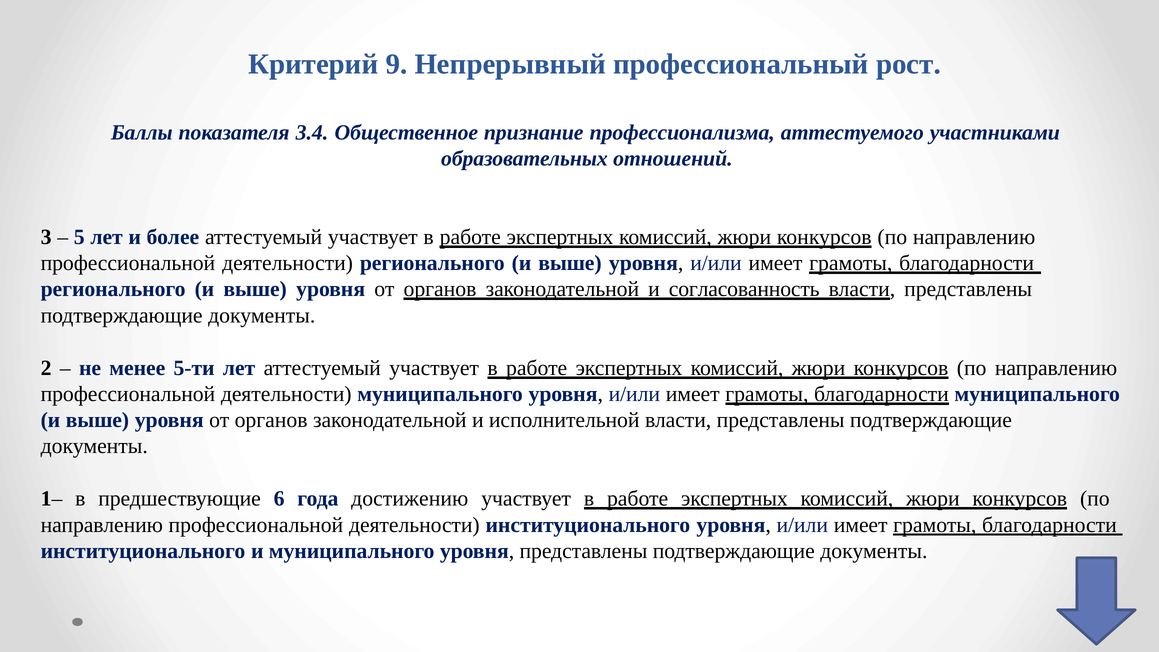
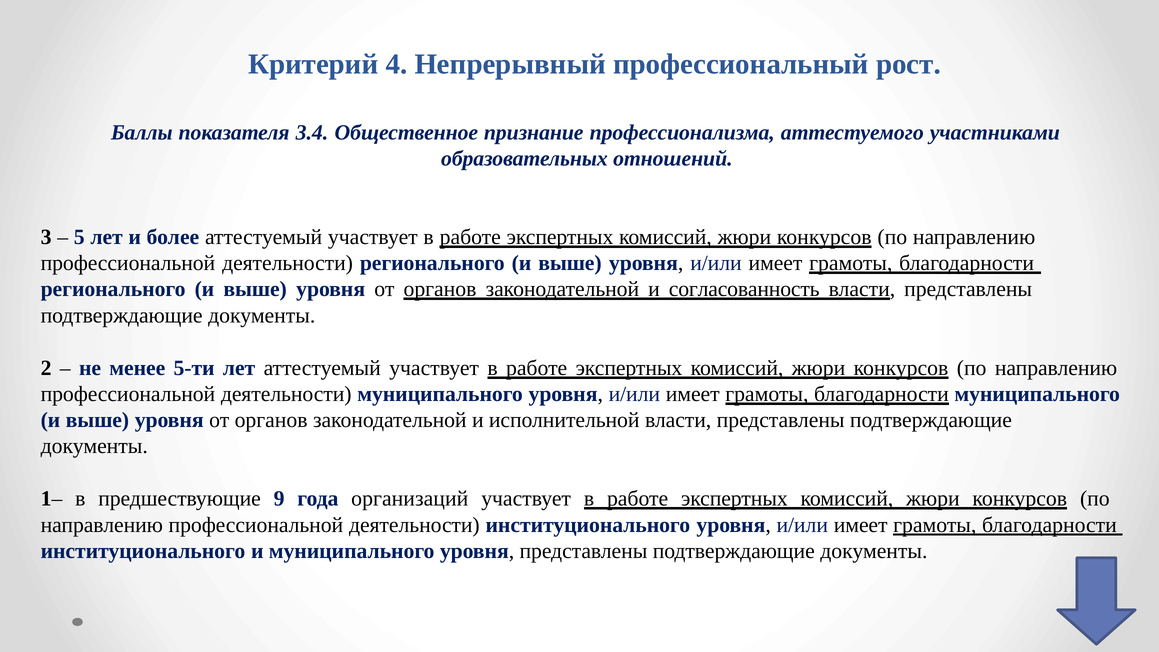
9: 9 -> 4 (396, 64)
6: 6 -> 9 (279, 499)
достижению: достижению -> организаций (410, 499)
